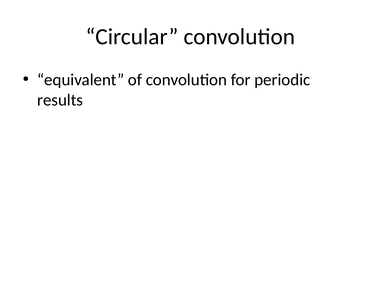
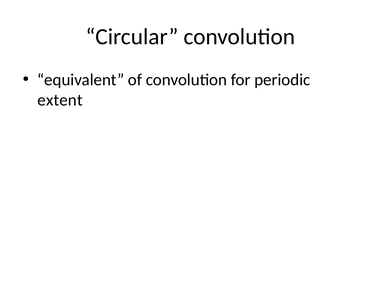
results: results -> extent (60, 100)
